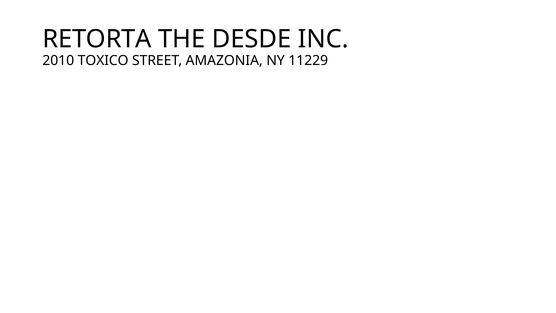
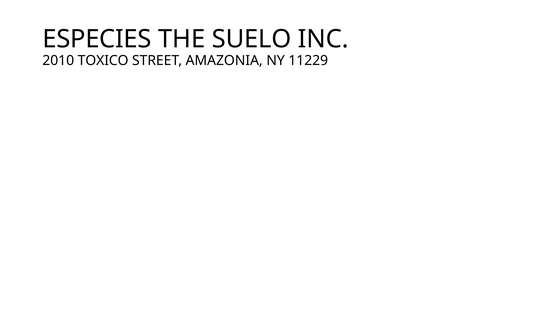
RETORTA: RETORTA -> ESPECIES (97, 39)
DESDE: DESDE -> SUELO (252, 39)
